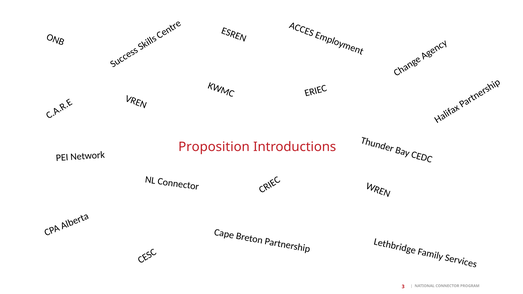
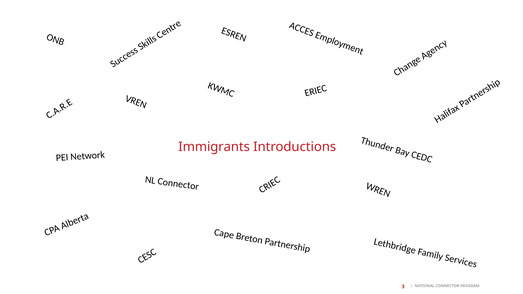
Proposition: Proposition -> Immigrants (214, 147)
